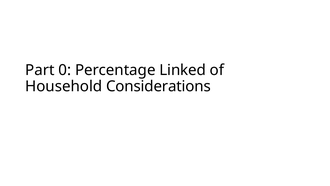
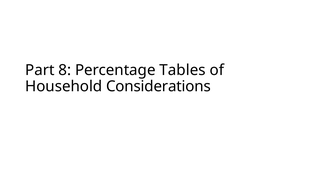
0: 0 -> 8 (65, 70)
Linked: Linked -> Tables (183, 70)
